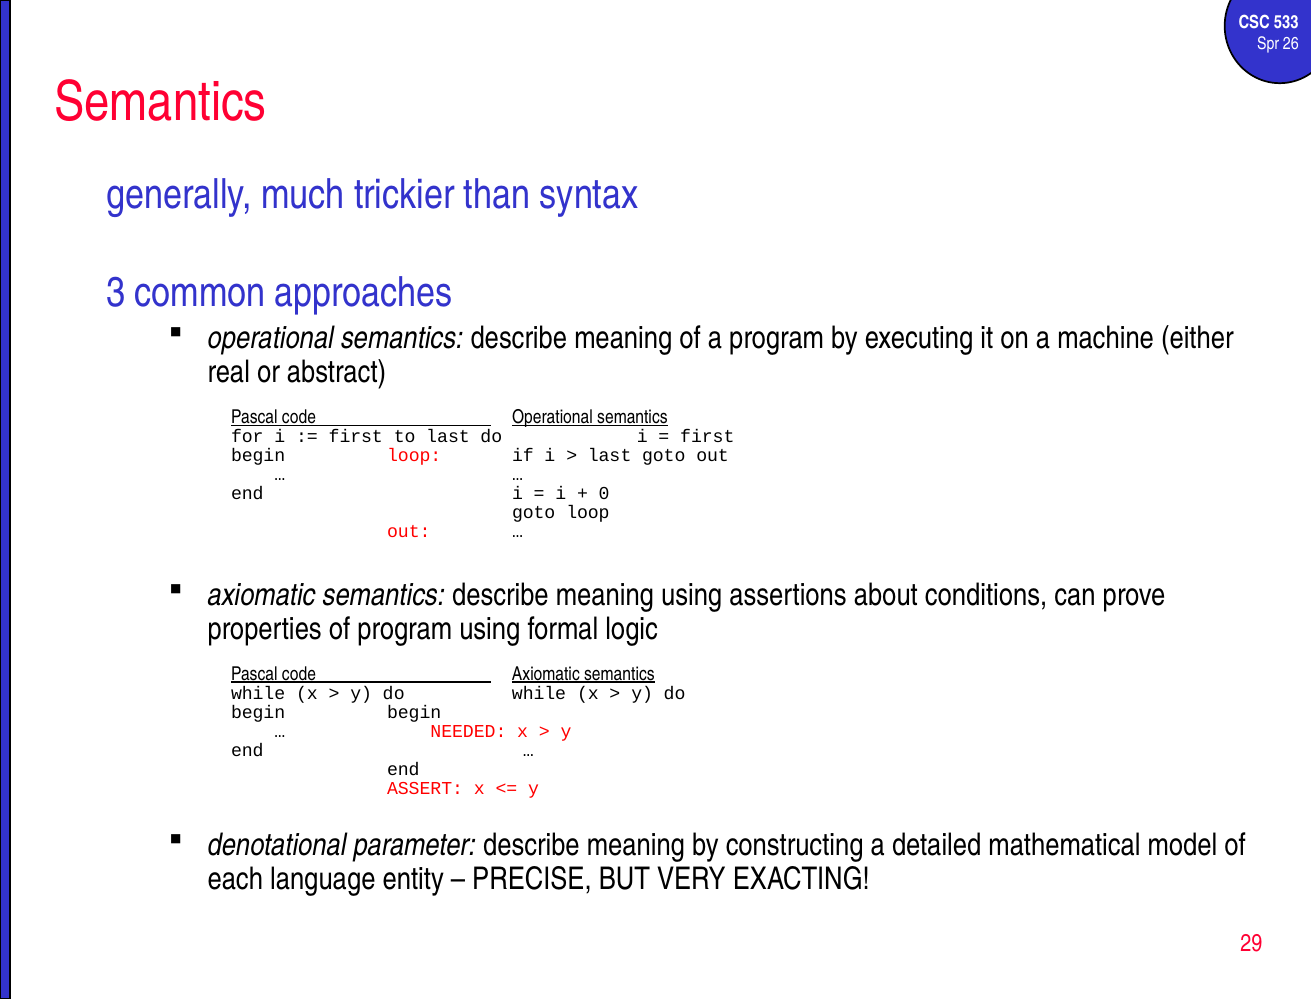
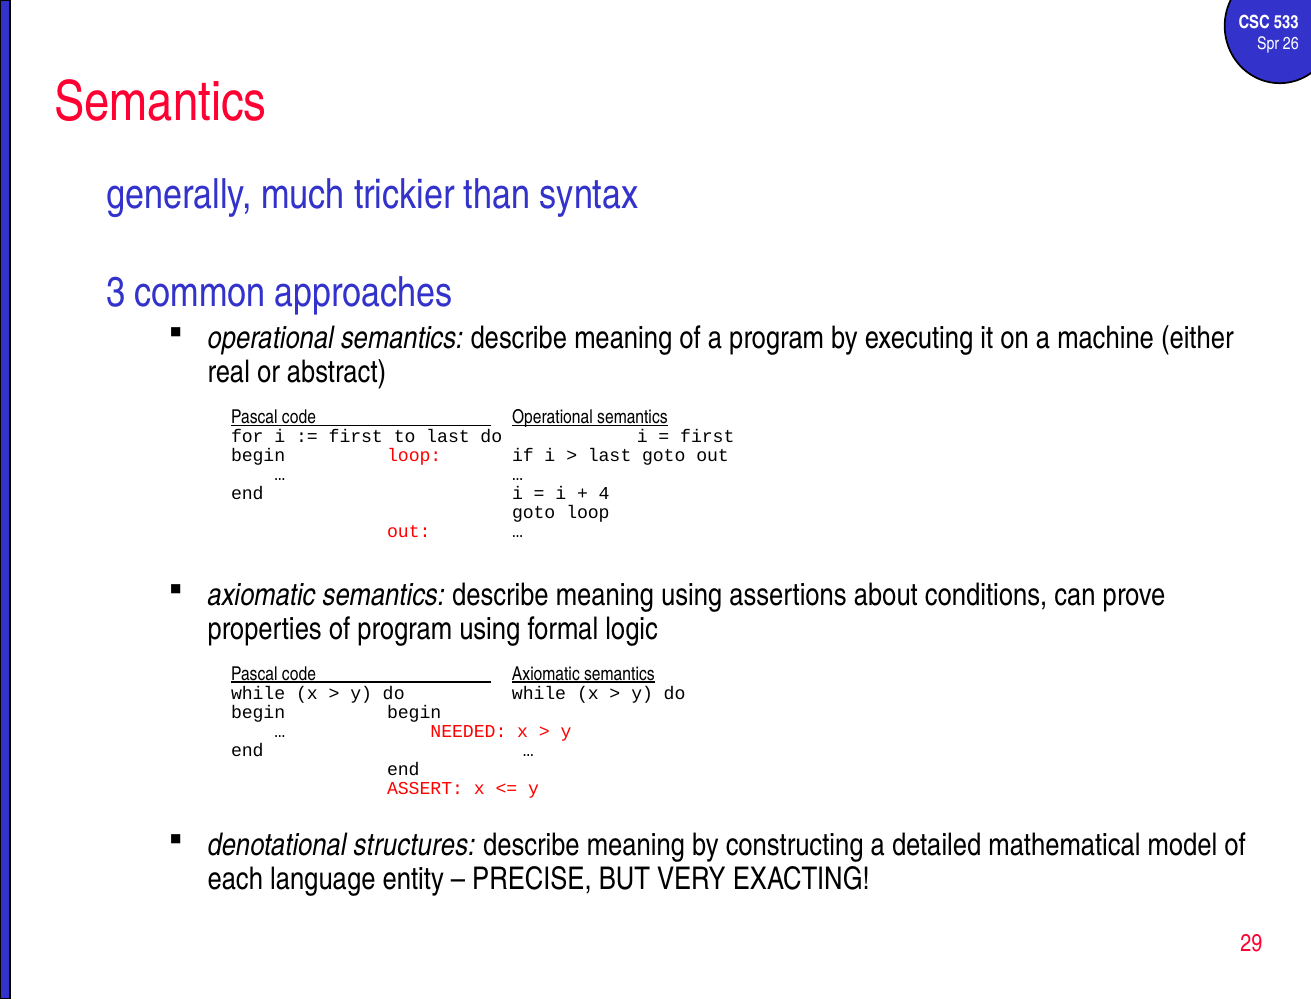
0: 0 -> 4 (604, 493)
parameter: parameter -> structures (415, 845)
